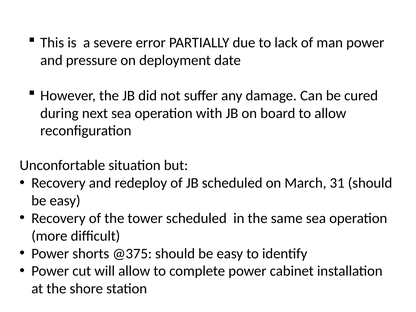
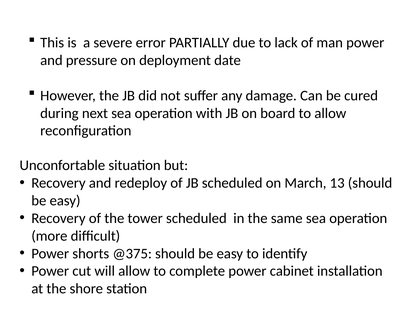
31: 31 -> 13 (337, 183)
